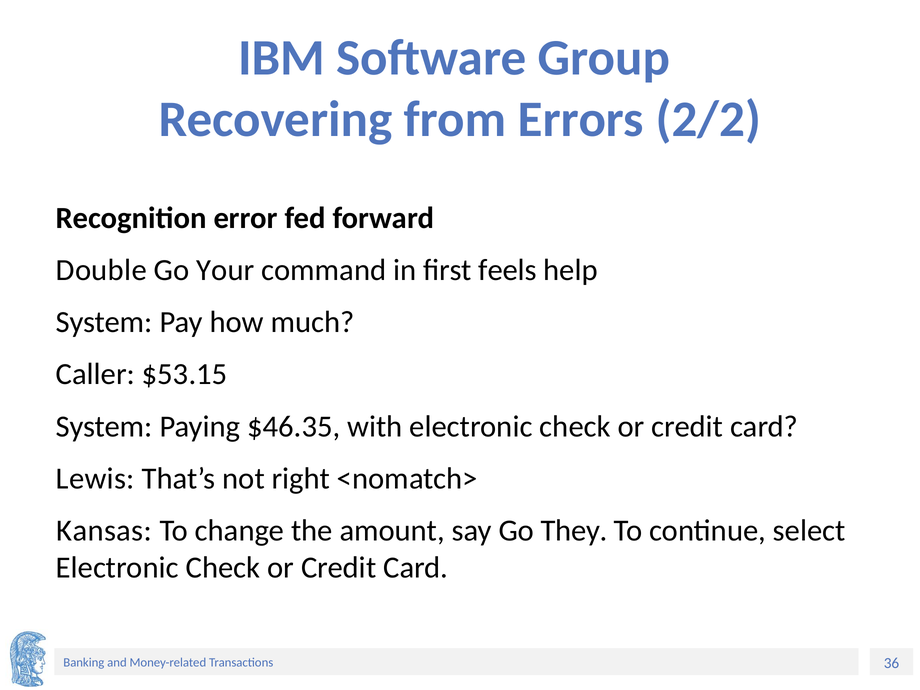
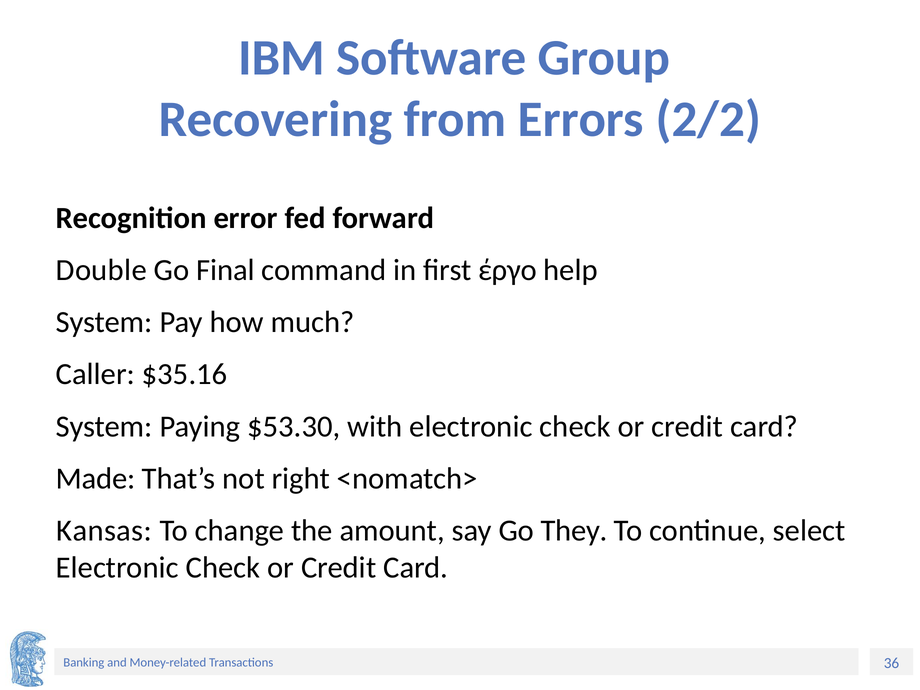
Your: Your -> Final (226, 270)
feels: feels -> έργο (508, 270)
$53.15: $53.15 -> $35.16 (185, 374)
$46.35: $46.35 -> $53.30 (294, 426)
Lewis: Lewis -> Made (96, 479)
